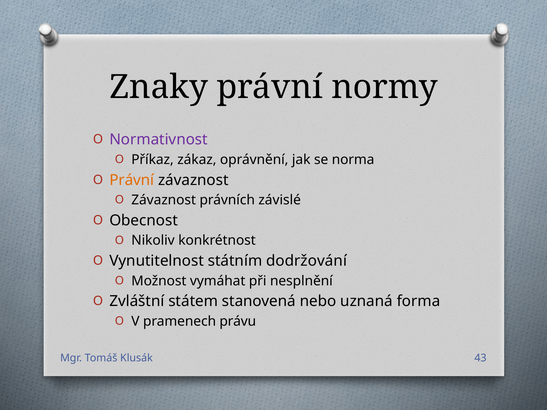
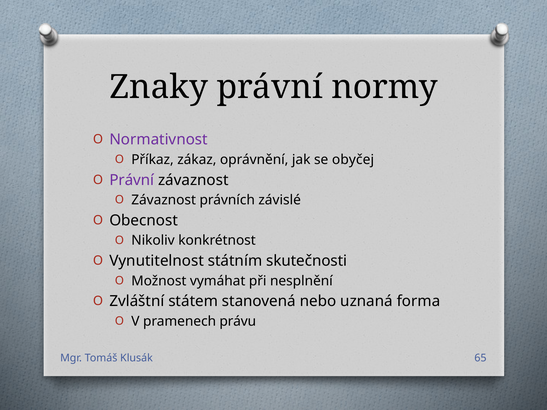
norma: norma -> obyčej (353, 160)
Právní colour: orange -> purple (132, 180)
dodržování: dodržování -> skutečnosti (307, 261)
43: 43 -> 65 (480, 358)
